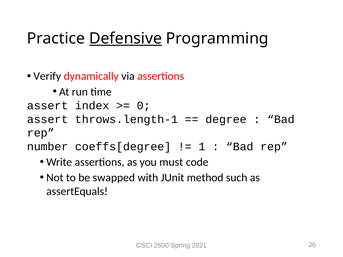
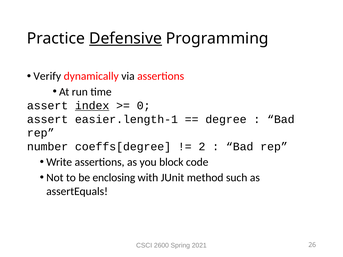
index underline: none -> present (92, 106)
throws.length-1: throws.length-1 -> easier.length-1 (126, 119)
1: 1 -> 2 (202, 147)
must: must -> block (171, 162)
swapped: swapped -> enclosing (114, 178)
